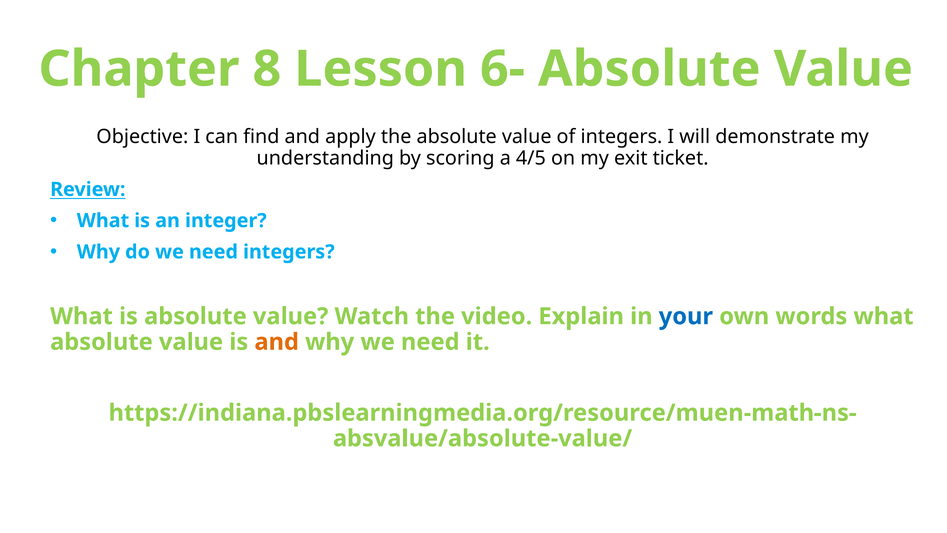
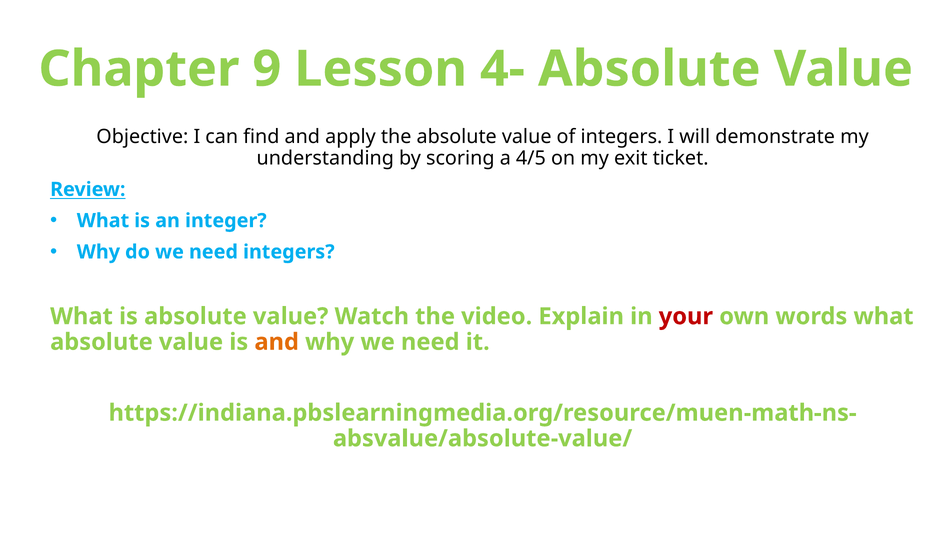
8: 8 -> 9 (267, 69)
6-: 6- -> 4- (502, 69)
your colour: blue -> red (686, 316)
